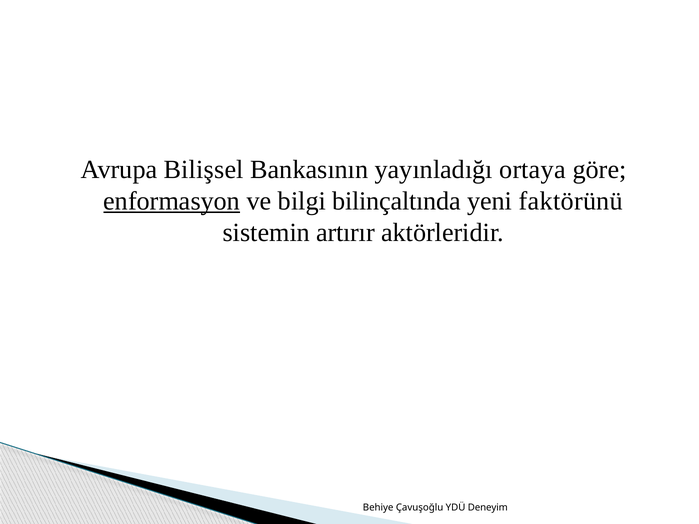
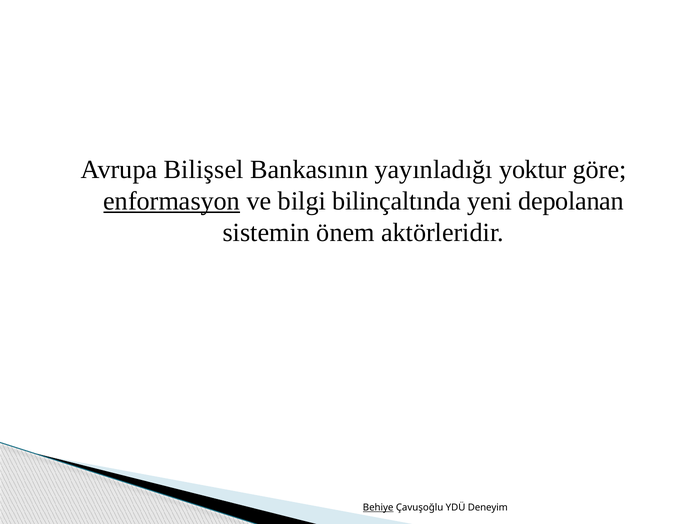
ortaya: ortaya -> yoktur (533, 170)
faktörünü: faktörünü -> depolanan (571, 201)
artırır: artırır -> önem (345, 233)
Behiye underline: none -> present (378, 508)
